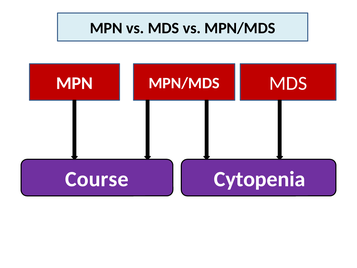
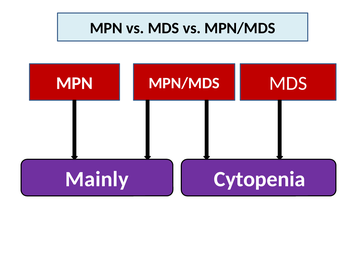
Course: Course -> Mainly (97, 179)
